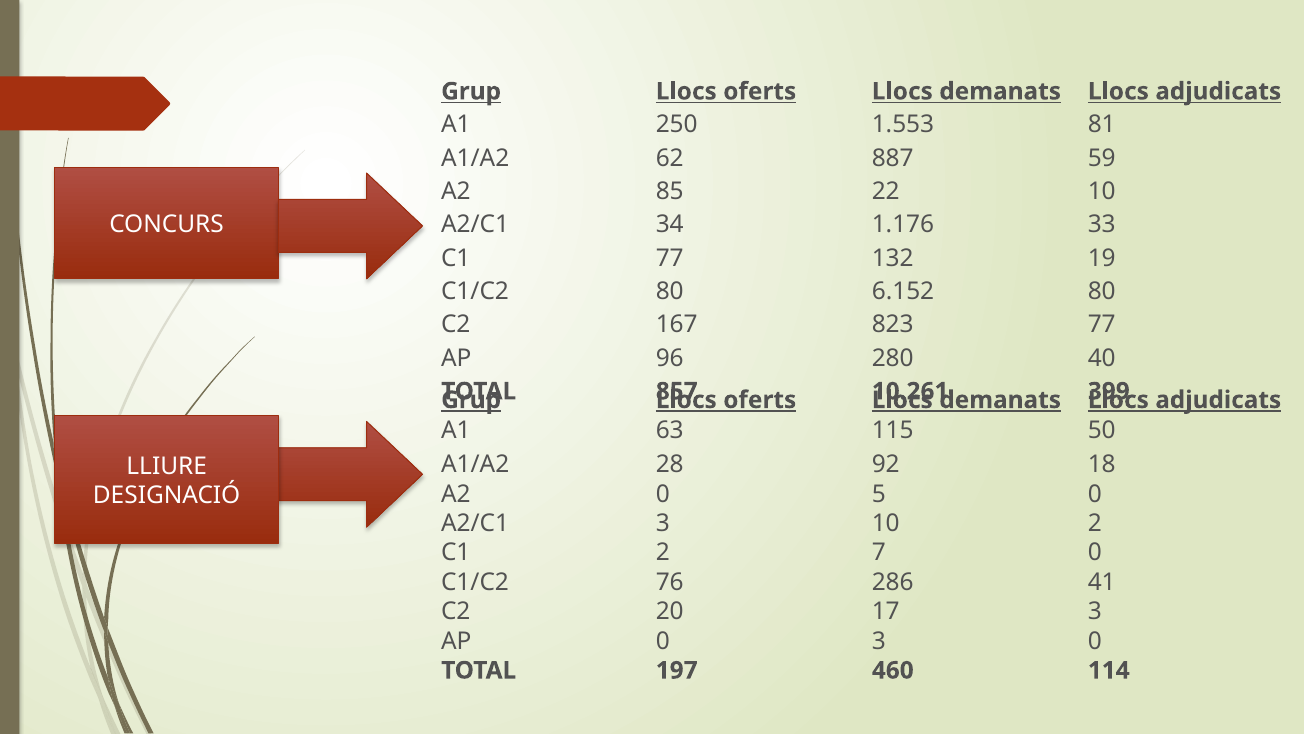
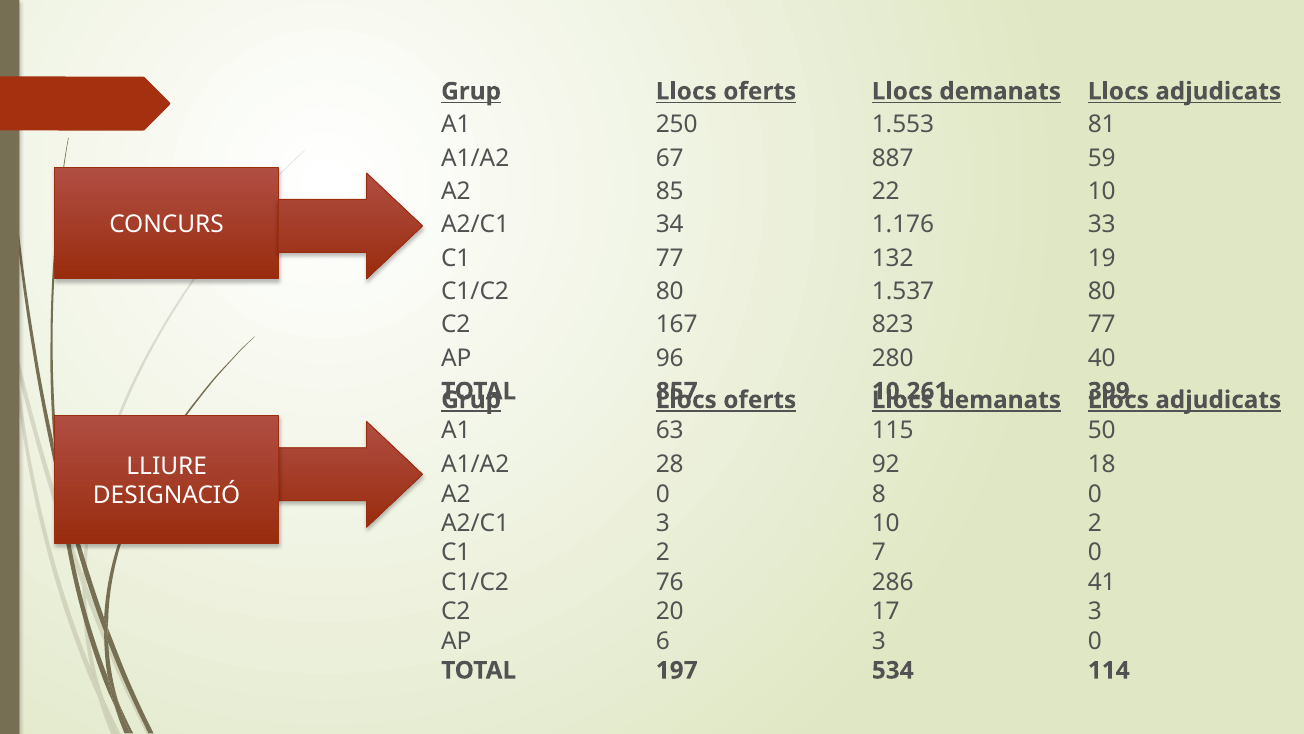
62: 62 -> 67 (670, 158)
6.152: 6.152 -> 1.537 (903, 291)
5: 5 -> 8 (879, 494)
AP 0: 0 -> 6 (663, 641)
460: 460 -> 534 (893, 670)
